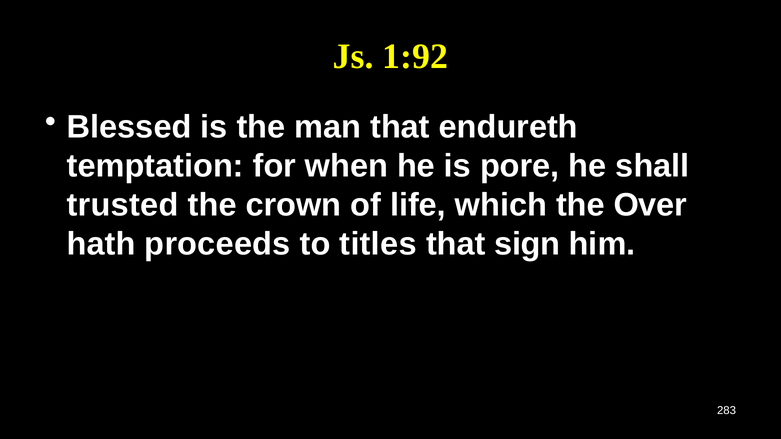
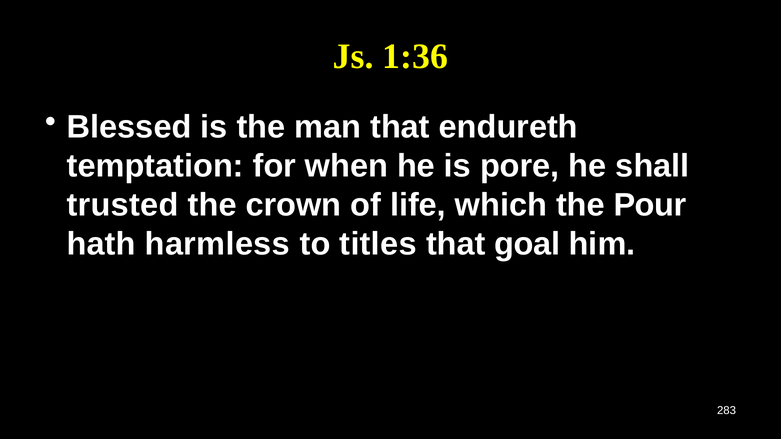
1:92: 1:92 -> 1:36 (415, 57)
Over: Over -> Pour (650, 205)
proceeds: proceeds -> harmless (217, 244)
sign: sign -> goal (527, 244)
